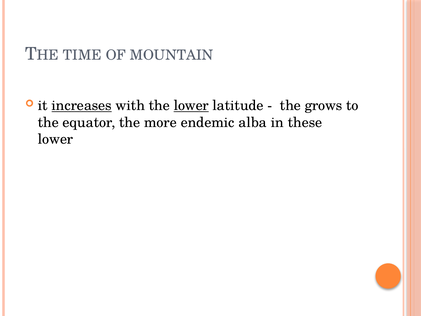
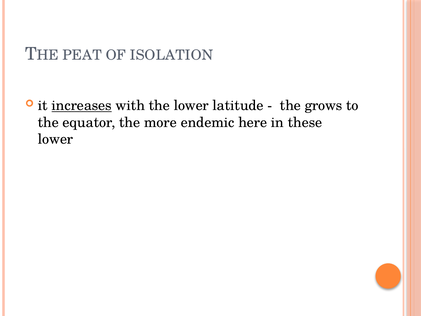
TIME: TIME -> PEAT (82, 55)
MOUNTAIN: MOUNTAIN -> ISOLATION (172, 55)
lower underline: present -> none (191, 106)
alba: alba -> here (253, 122)
